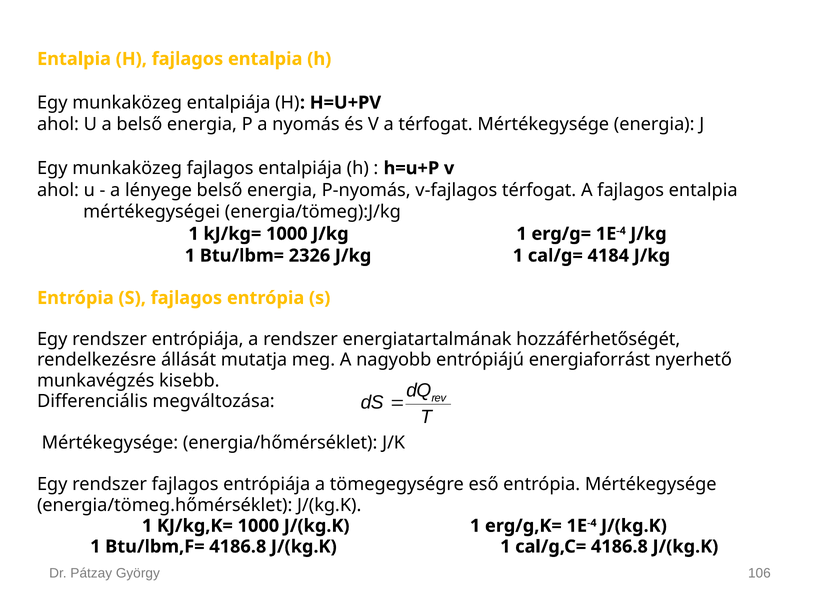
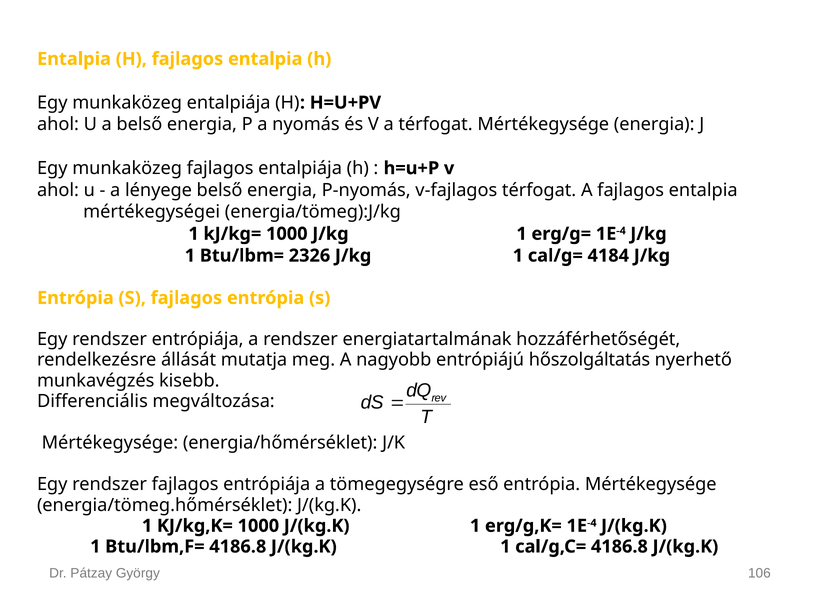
energiaforrást: energiaforrást -> hőszolgáltatás (590, 360)
